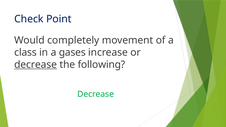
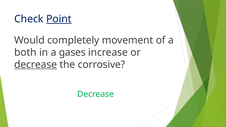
Point underline: none -> present (59, 19)
class: class -> both (25, 53)
following: following -> corrosive (101, 65)
